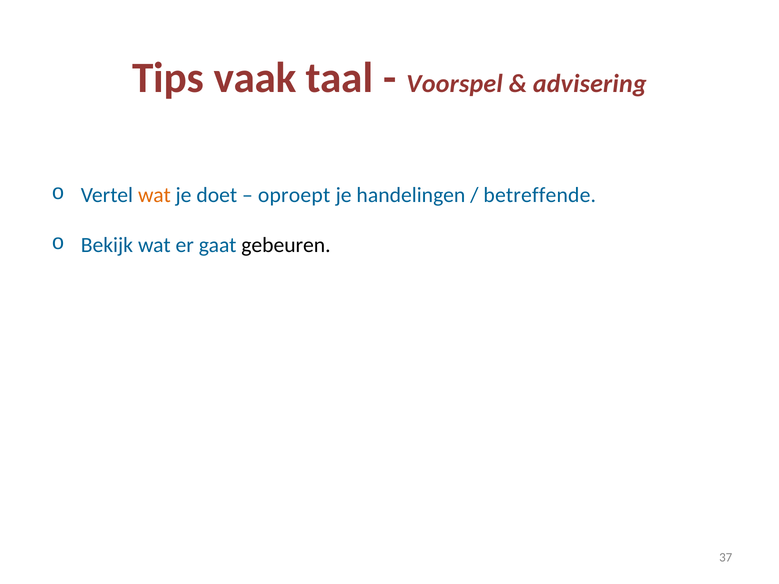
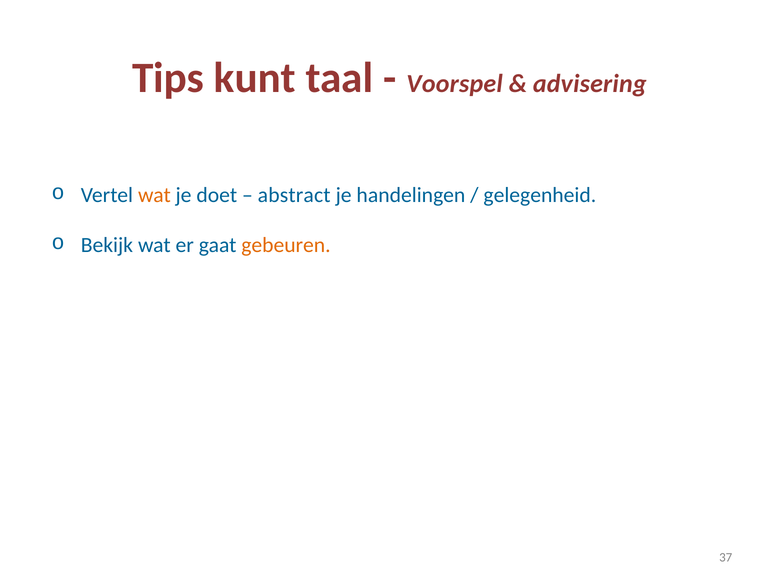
vaak: vaak -> kunt (255, 78)
oproept: oproept -> abstract (294, 195)
betreffende: betreffende -> gelegenheid (540, 195)
gebeuren colour: black -> orange (286, 245)
